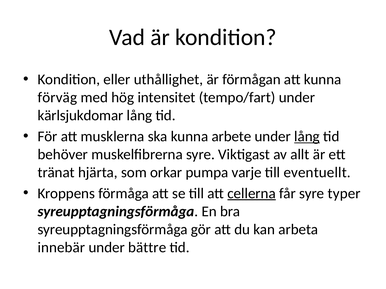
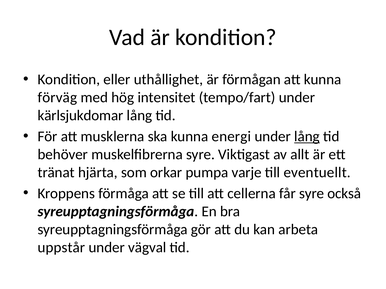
arbete: arbete -> energi (231, 137)
cellerna underline: present -> none (252, 194)
typer: typer -> också (344, 194)
innebär: innebär -> uppstår (61, 248)
bättre: bättre -> vägval (147, 248)
